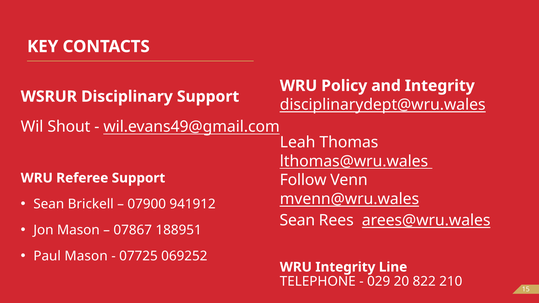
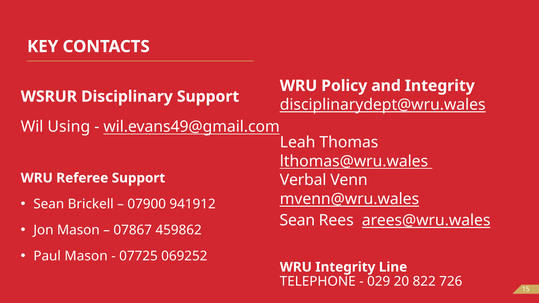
Shout: Shout -> Using (69, 127)
Follow: Follow -> Verbal (303, 180)
188951: 188951 -> 459862 (179, 230)
210: 210 -> 726 (451, 282)
